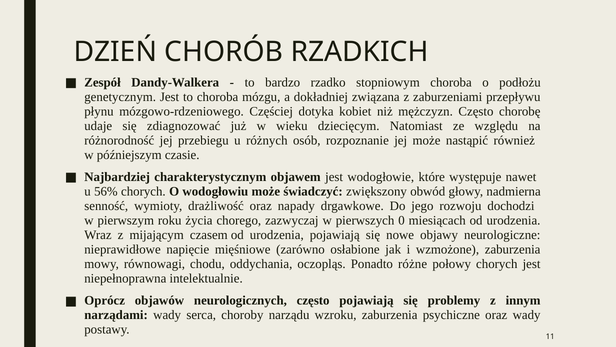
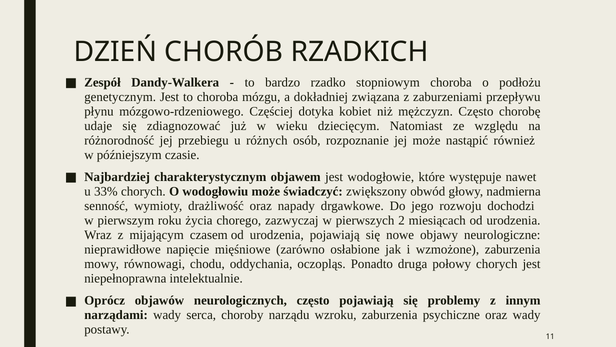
56%: 56% -> 33% (106, 191)
0: 0 -> 2 (402, 220)
różne: różne -> druga (413, 264)
